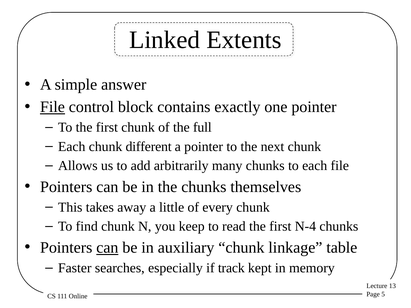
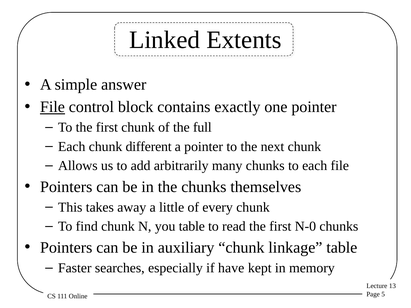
you keep: keep -> table (192, 227)
N-4: N-4 -> N-0 (305, 227)
can underline: present -> none (107, 248)
track: track -> have (231, 268)
